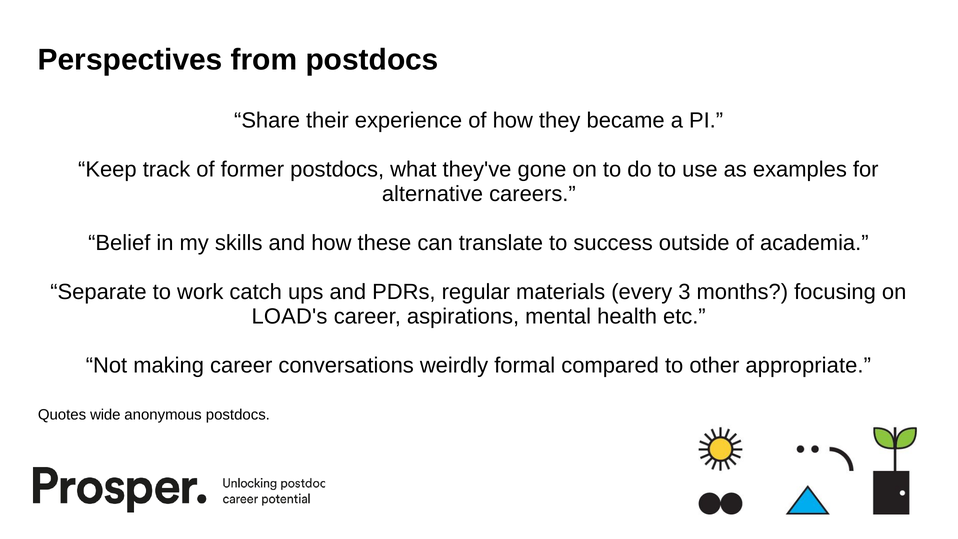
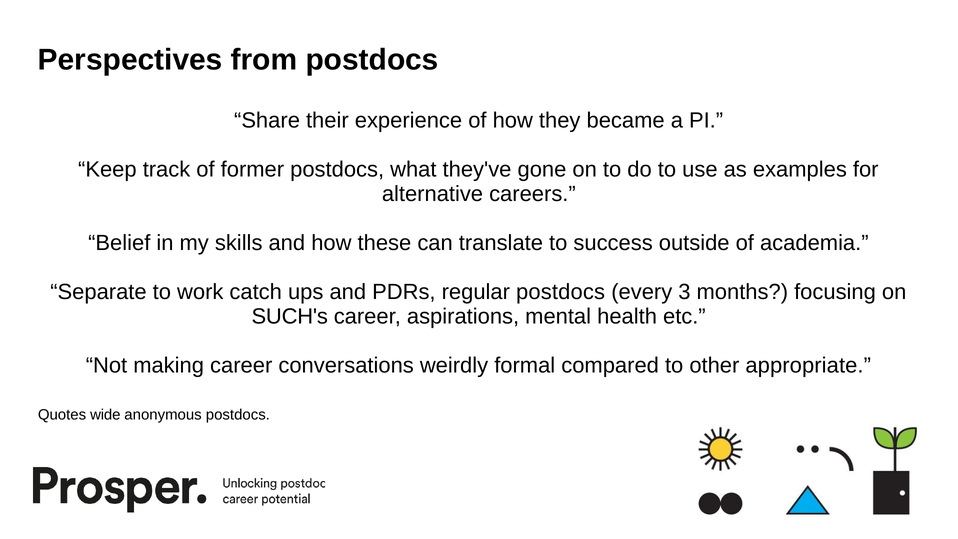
regular materials: materials -> postdocs (561, 292)
LOAD's: LOAD's -> SUCH's (290, 316)
